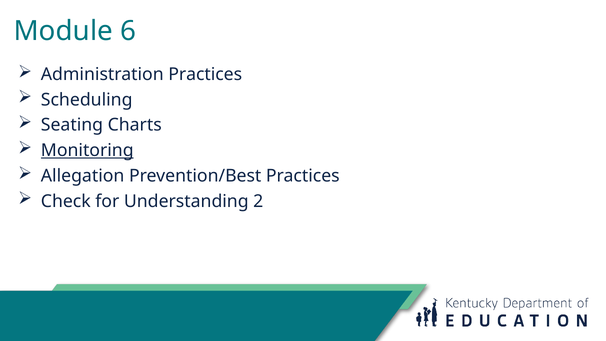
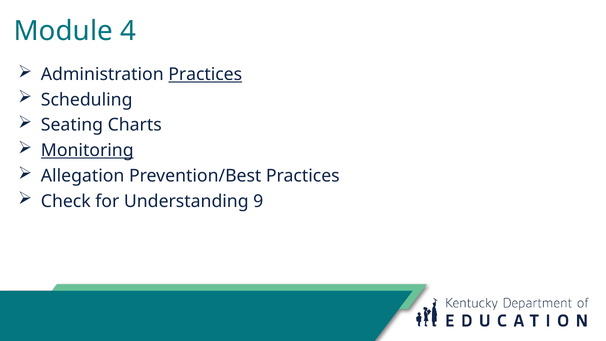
6: 6 -> 4 (128, 31)
Practices underline: none -> present (205, 74)
2: 2 -> 9 (258, 201)
